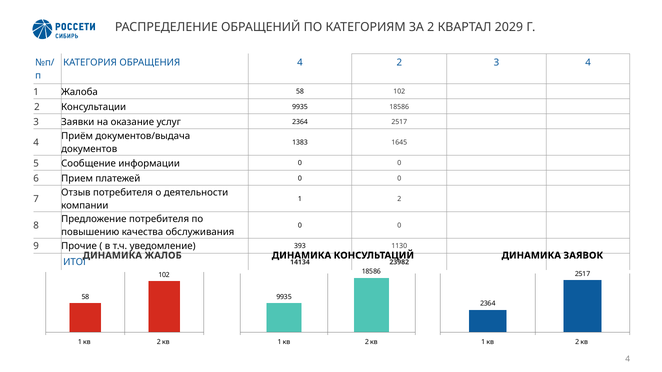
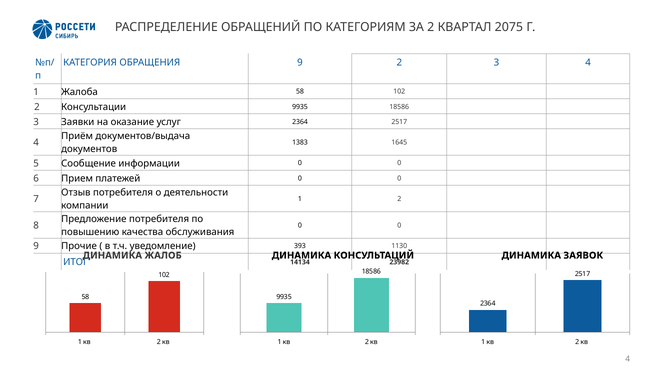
2029: 2029 -> 2075 (509, 27)
ОБРАЩЕНИЯ 4: 4 -> 9 (300, 63)
